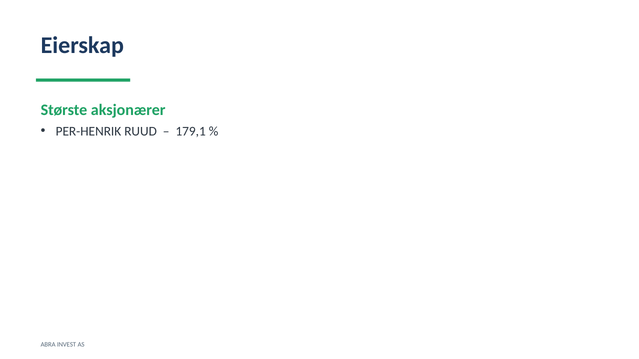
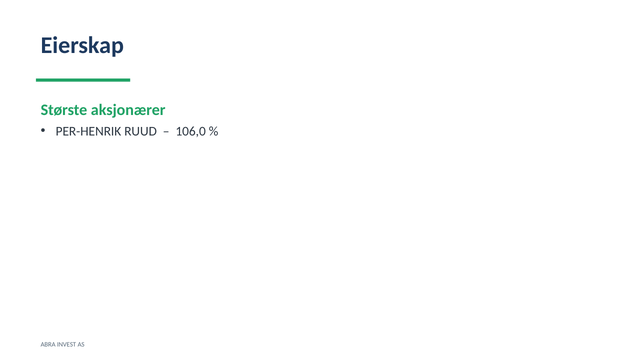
179,1: 179,1 -> 106,0 (191, 131)
